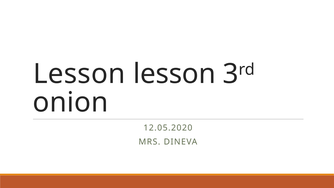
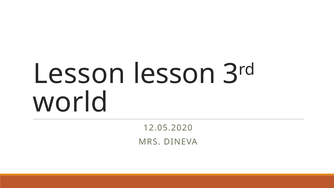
onion: onion -> world (70, 102)
